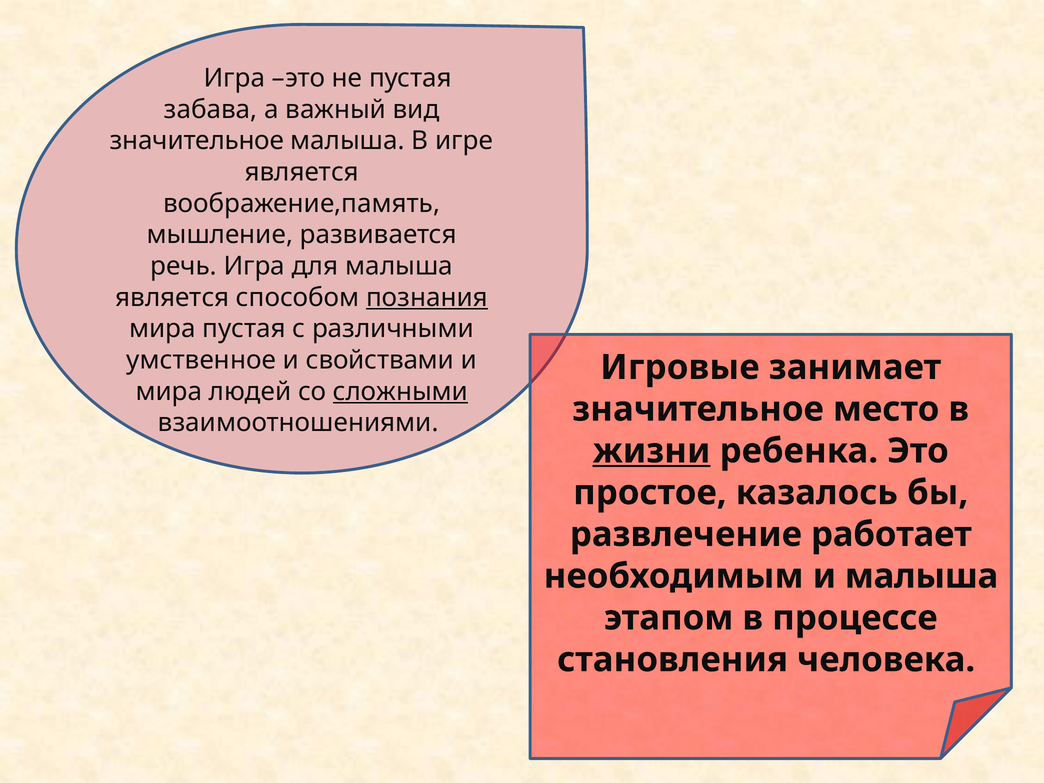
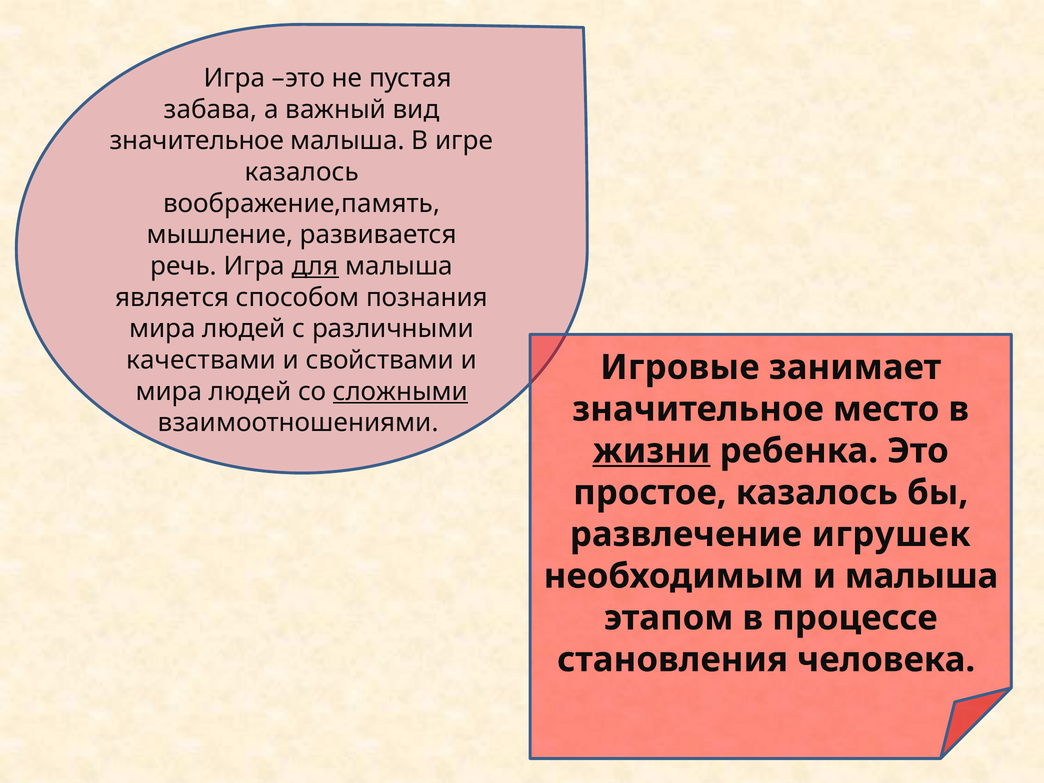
является: является -> казалось (302, 172)
для underline: none -> present (315, 266)
познания underline: present -> none (427, 297)
пустая: пустая -> людей (244, 329)
умственное: умственное -> качествами (201, 360)
работает: работает -> игрушек (891, 534)
